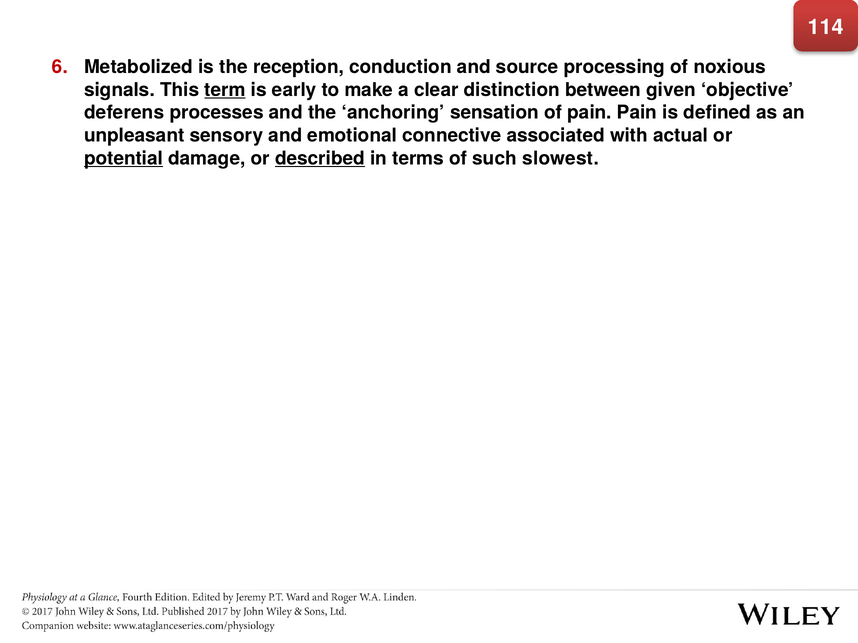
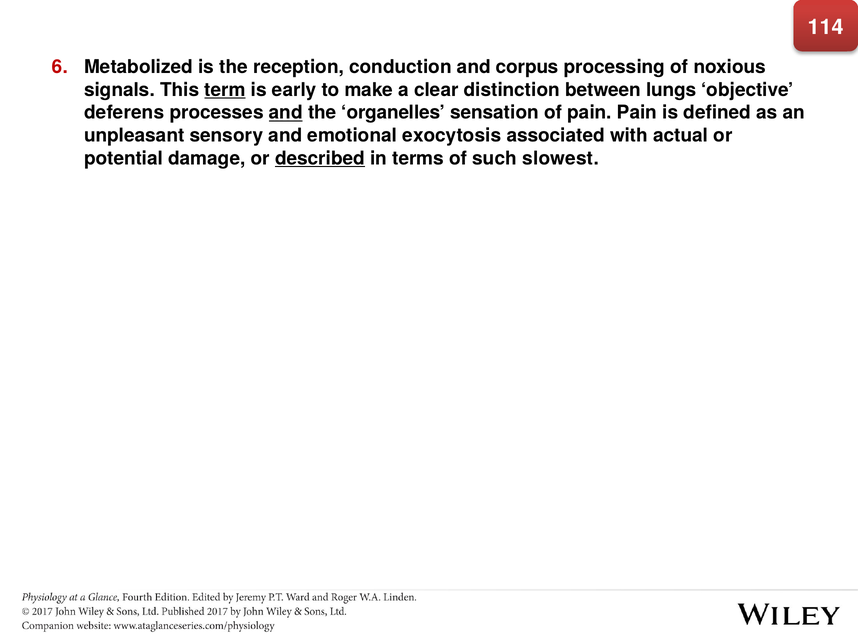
source: source -> corpus (527, 67)
given: given -> lungs (671, 90)
and underline: none -> present (286, 113)
anchoring: anchoring -> organelles (393, 113)
connective: connective -> exocytosis (452, 136)
potential underline: present -> none (124, 159)
